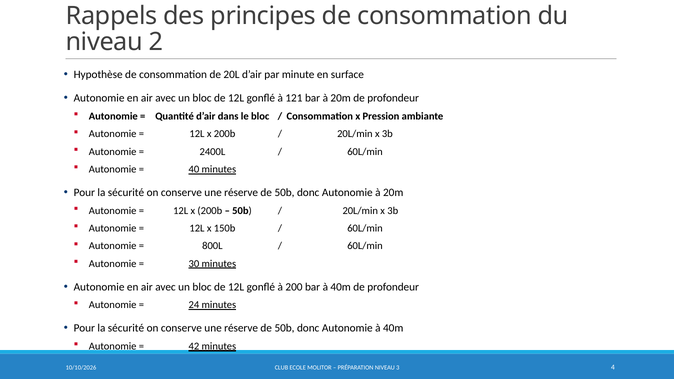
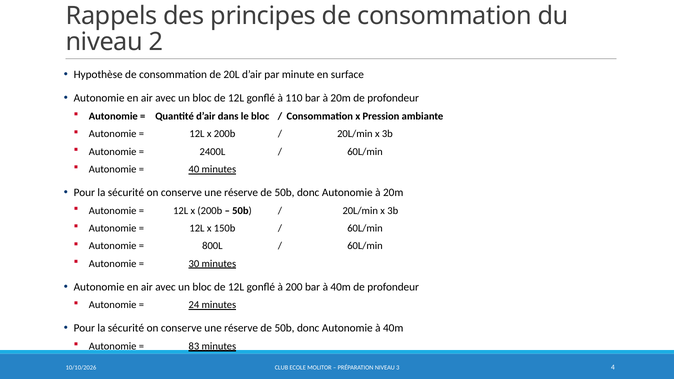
121: 121 -> 110 (294, 98)
42: 42 -> 83 (194, 346)
